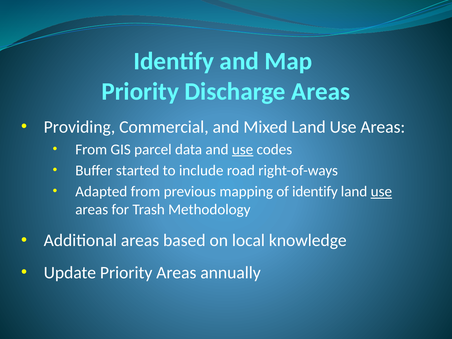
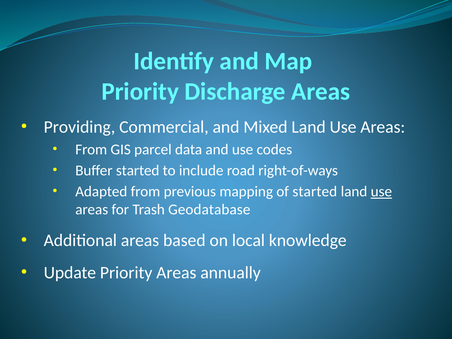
use underline: present -> none (243, 149)
of identify: identify -> started (315, 192)
Methodology: Methodology -> Geodatabase (209, 210)
